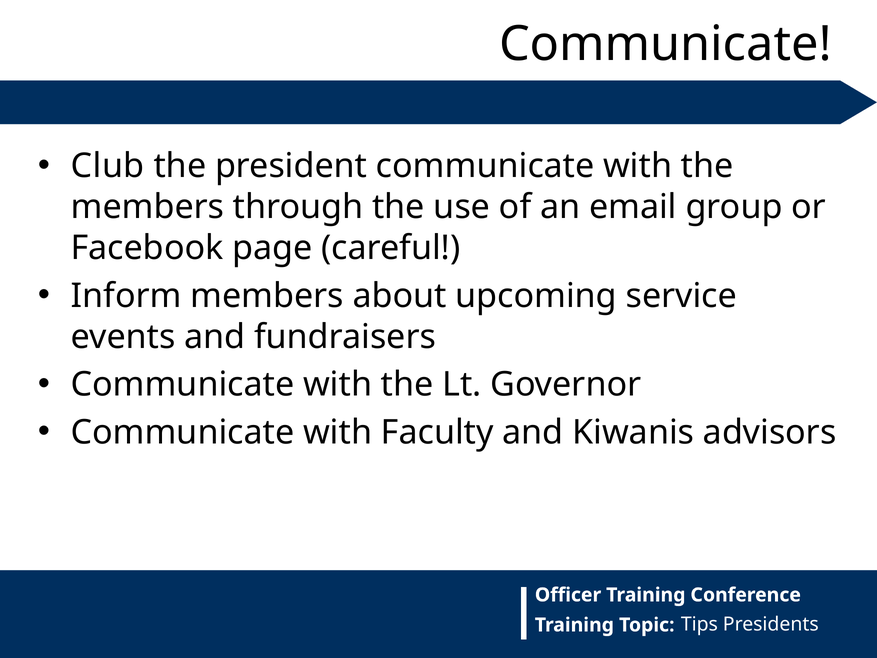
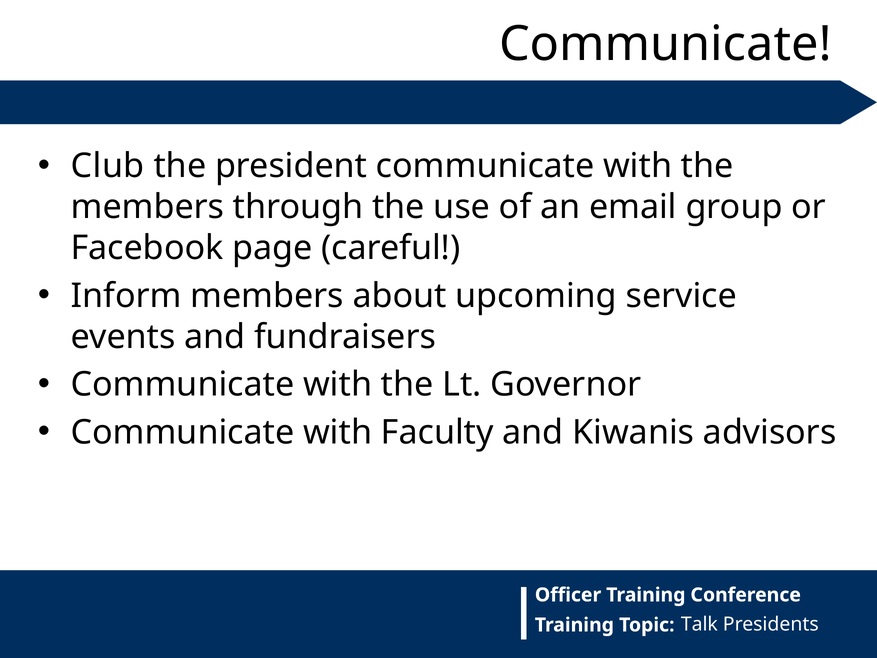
Tips: Tips -> Talk (699, 624)
